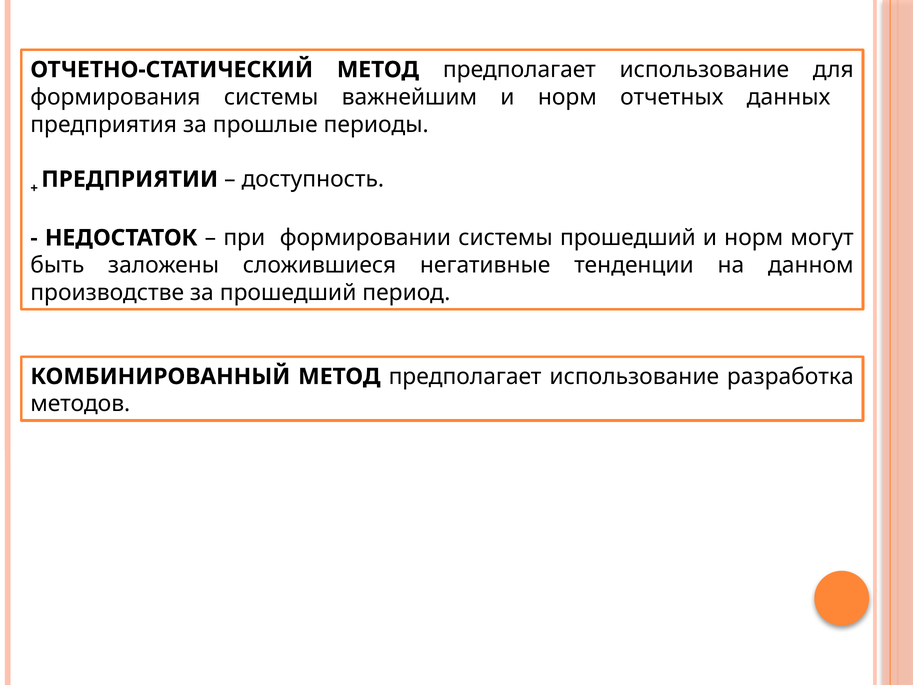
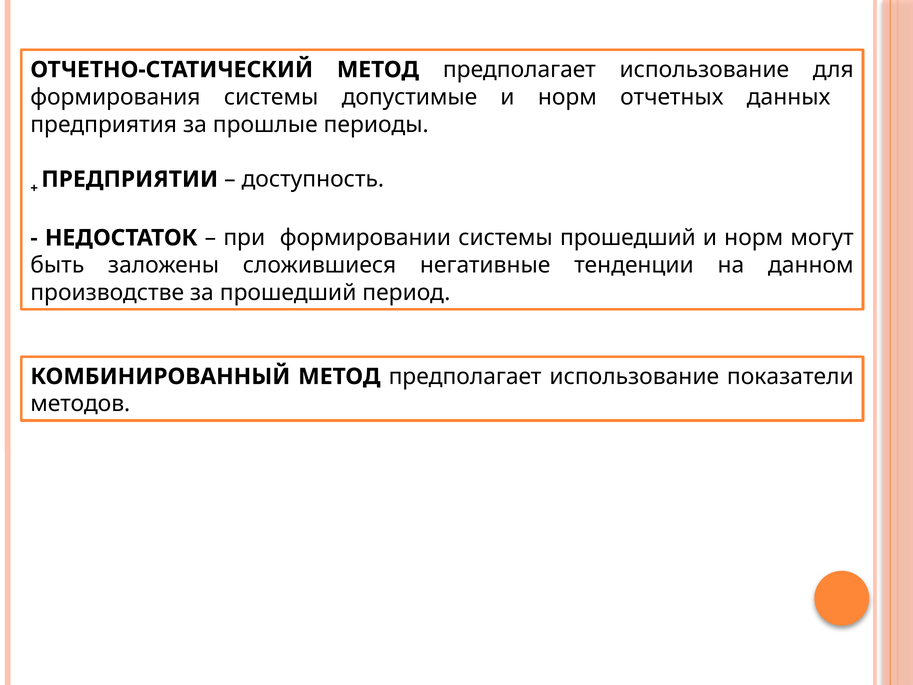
важнейшим: важнейшим -> допустимые (409, 97)
разработка: разработка -> показатели (790, 376)
